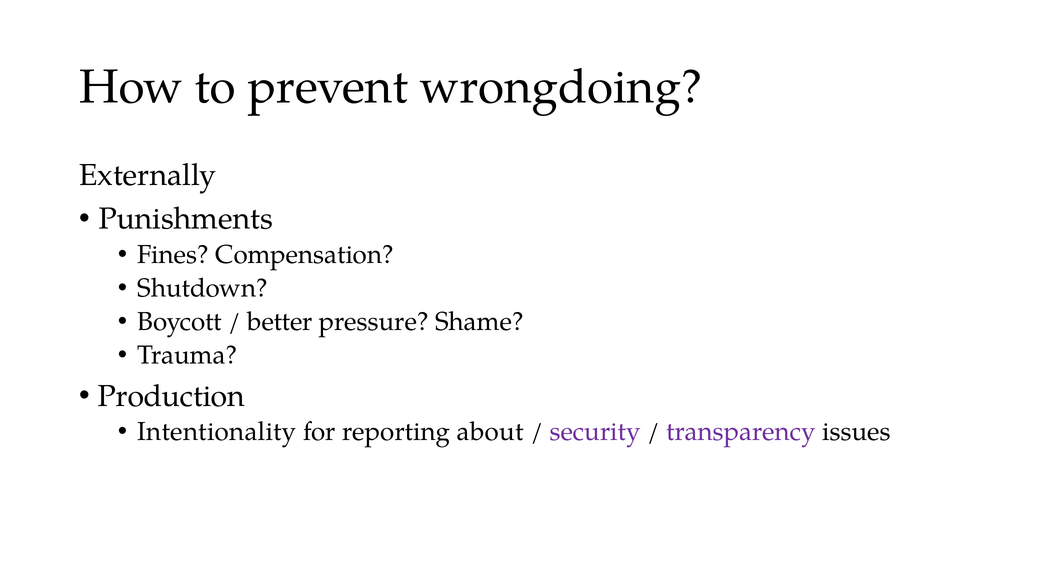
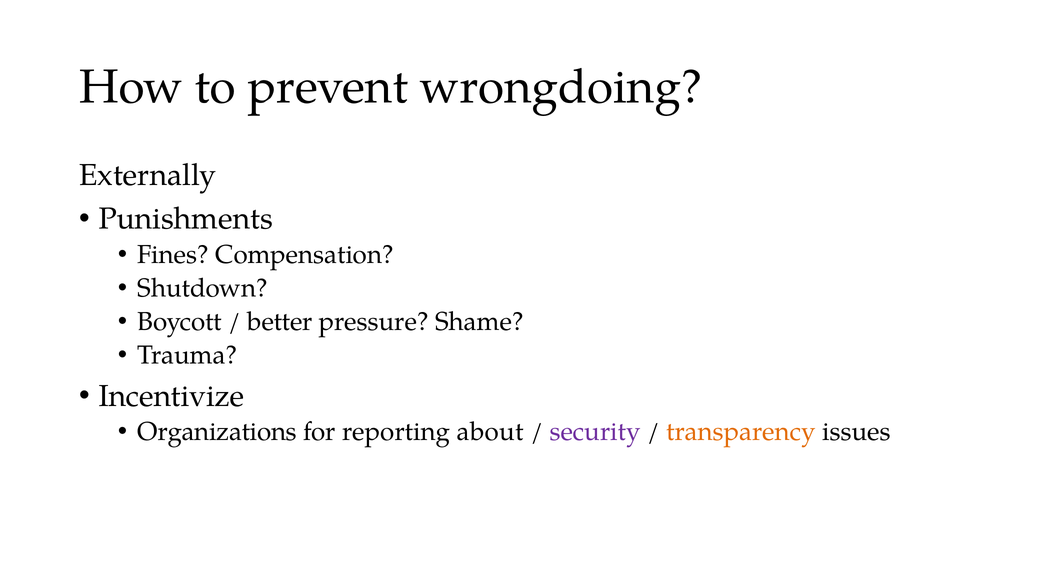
Production: Production -> Incentivize (171, 396)
Intentionality: Intentionality -> Organizations (217, 431)
transparency colour: purple -> orange (741, 431)
